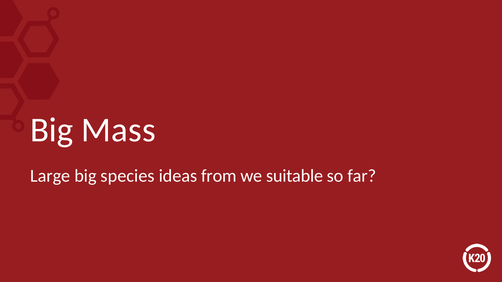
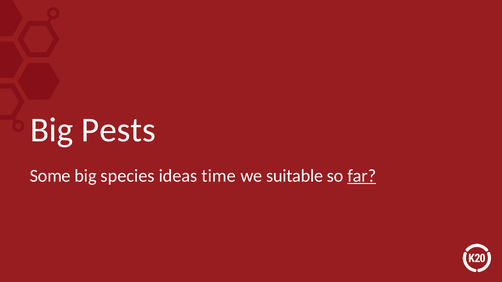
Mass: Mass -> Pests (119, 130)
Large: Large -> Some (50, 176)
from: from -> time (219, 176)
far underline: none -> present (362, 176)
